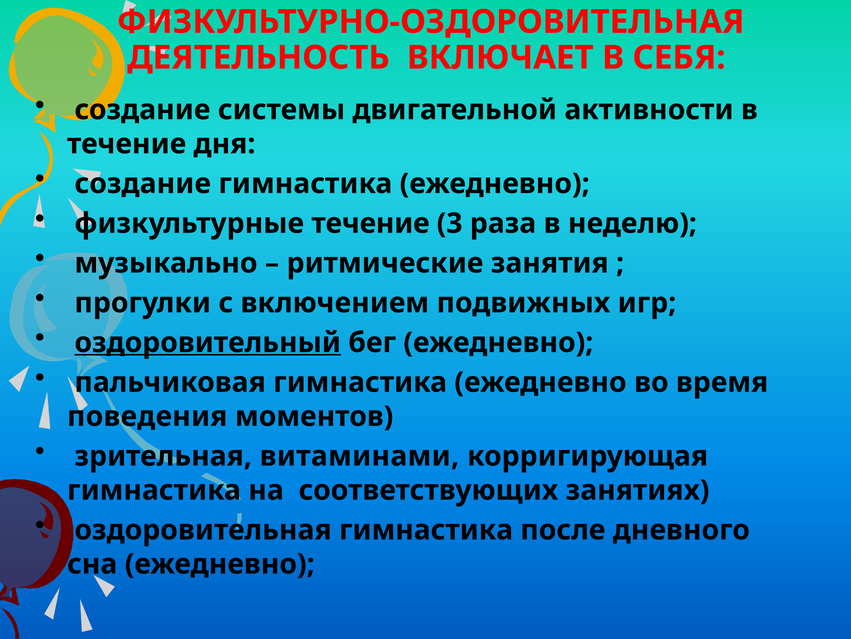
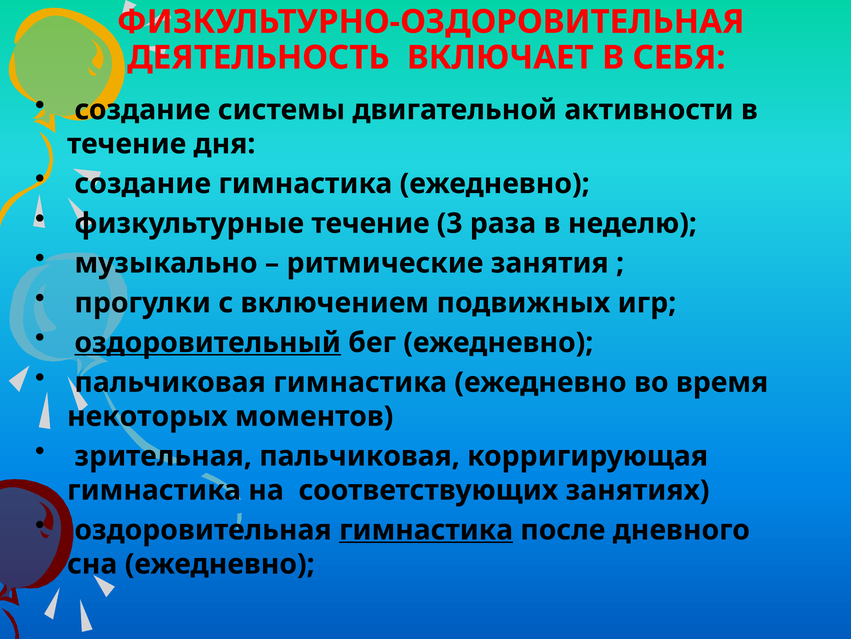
поведения: поведения -> некоторых (147, 416)
зрительная витаминами: витаминами -> пальчиковая (360, 456)
гимнастика underline: none -> present (426, 529)
